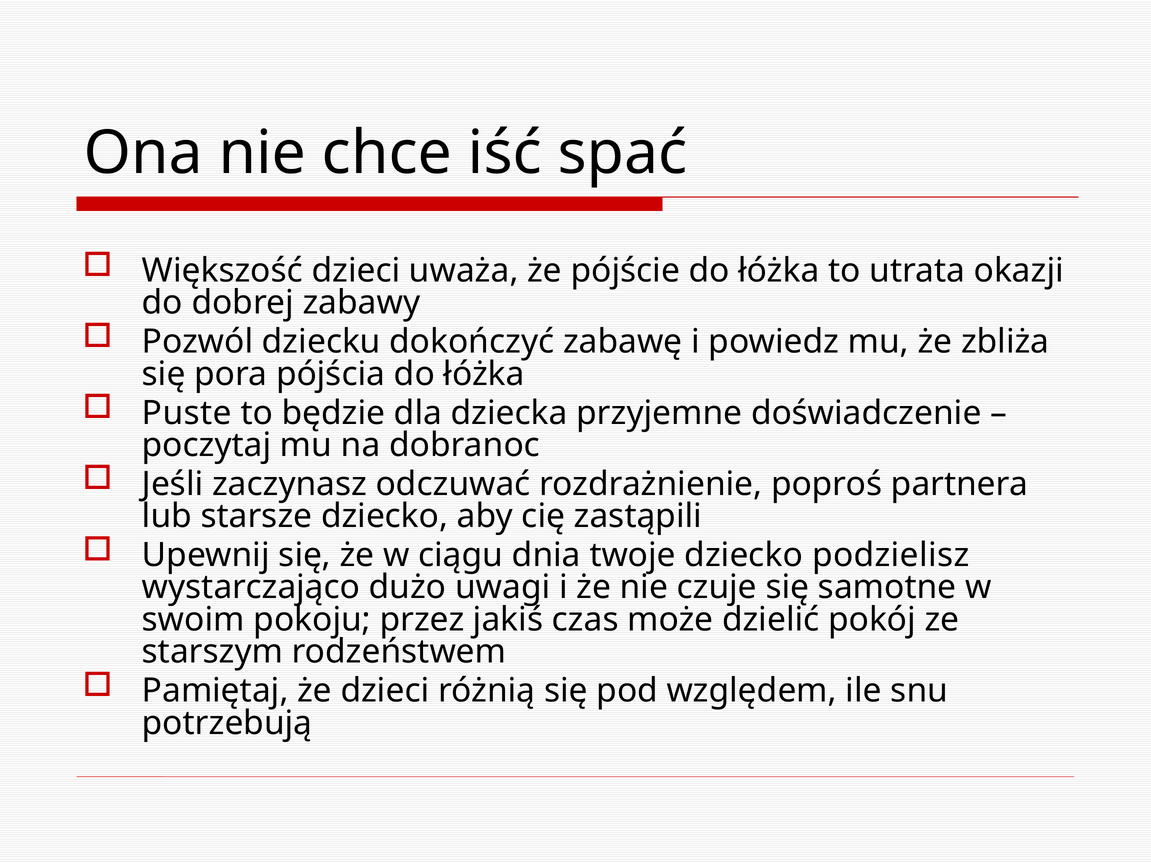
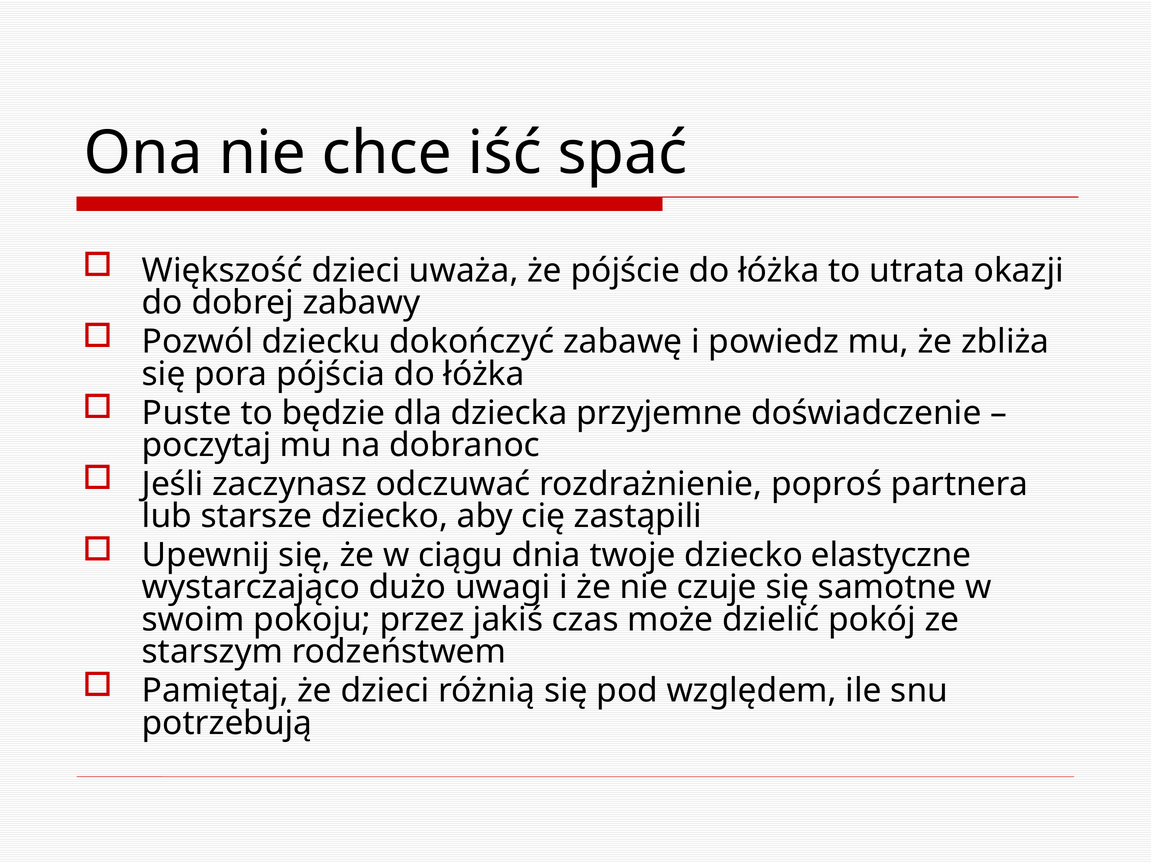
podzielisz: podzielisz -> elastyczne (891, 555)
